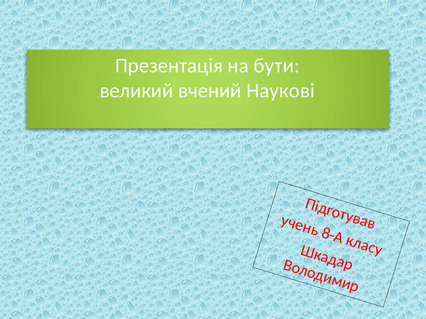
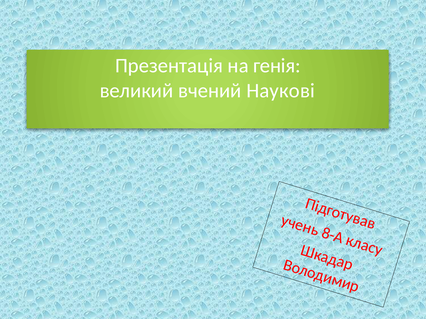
бути: бути -> генія (277, 66)
